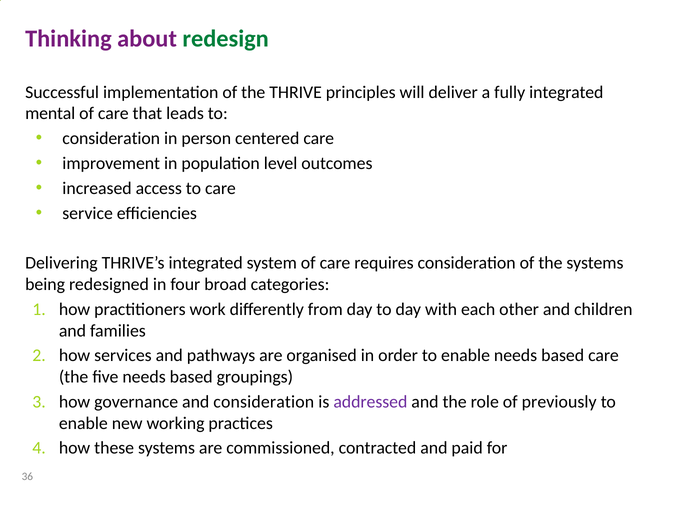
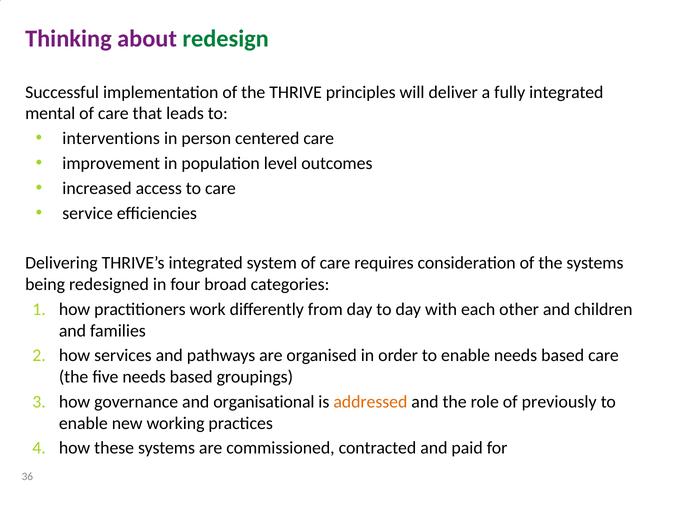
consideration: consideration -> interventions (111, 139)
and consideration: consideration -> organisational (264, 402)
addressed colour: purple -> orange (370, 402)
